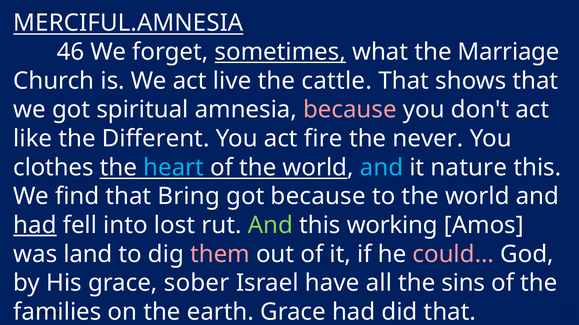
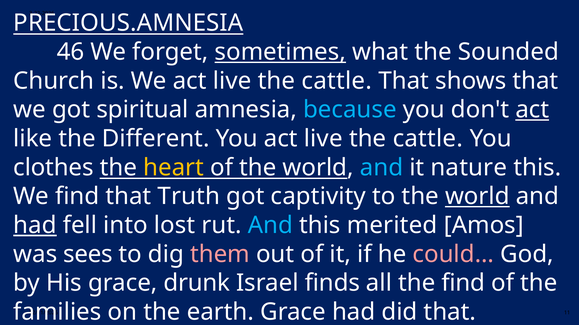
MERCIFUL.AMNESIA: MERCIFUL.AMNESIA -> PRECIOUS.AMNESIA (128, 23)
Marriage: Marriage -> Sounded (508, 52)
because colour: pink -> light blue (350, 110)
act underline: none -> present (532, 110)
You act fire: fire -> live (323, 139)
never: never -> cattle (428, 139)
heart colour: light blue -> yellow (174, 168)
Bring: Bring -> Truth (189, 197)
got because: because -> captivity (318, 197)
world underline: none -> present (477, 197)
And colour: light green -> light blue (270, 226)
working: working -> merited (392, 226)
land: land -> sees (88, 255)
sober: sober -> drunk (197, 284)
have: have -> finds (332, 284)
the sins: sins -> find (463, 284)
